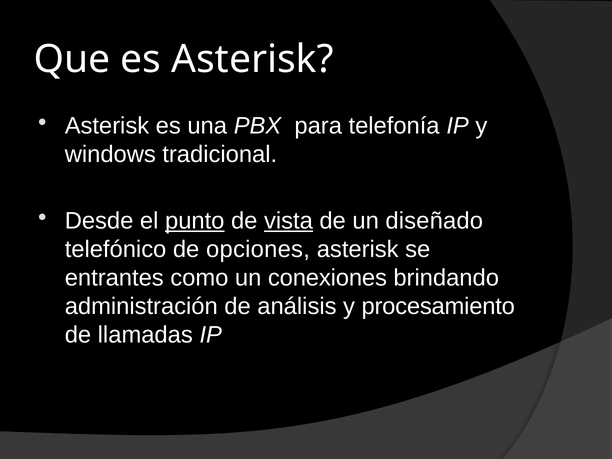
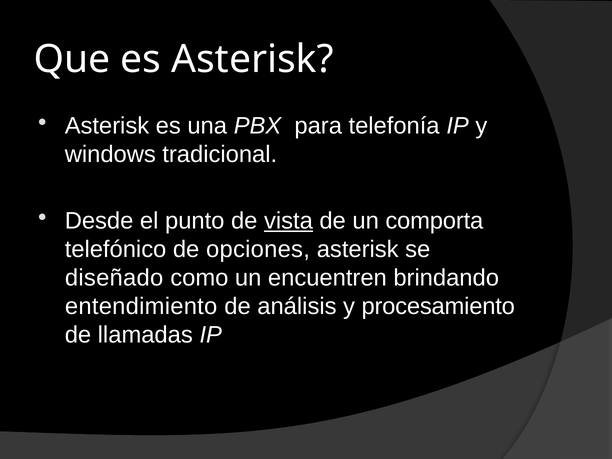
punto underline: present -> none (195, 221)
diseñado: diseñado -> comporta (434, 221)
entrantes: entrantes -> diseñado (114, 278)
conexiones: conexiones -> encuentren (327, 278)
administración: administración -> entendimiento (141, 307)
